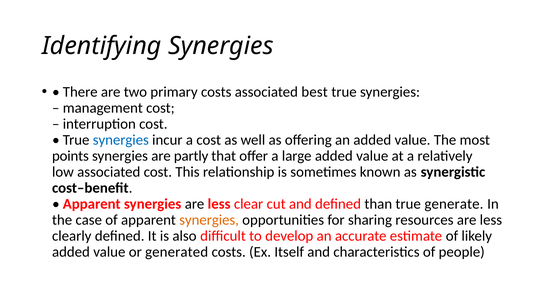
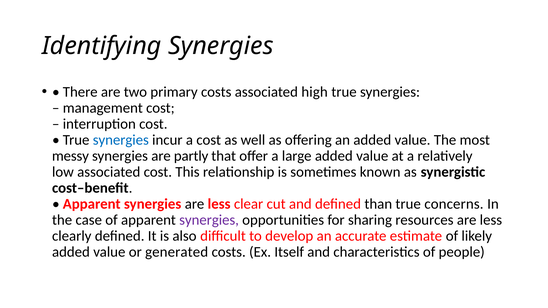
best: best -> high (315, 92)
points: points -> messy (70, 156)
generate: generate -> concerns (454, 204)
synergies colour: orange -> purple (209, 220)
